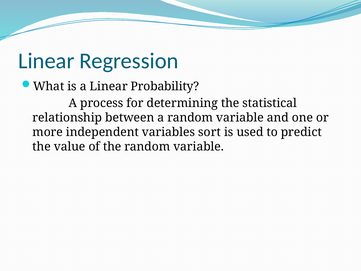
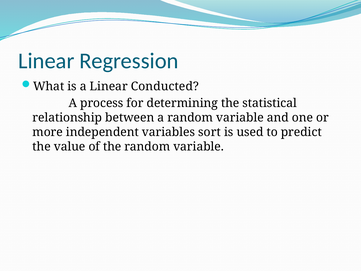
Probability: Probability -> Conducted (165, 86)
